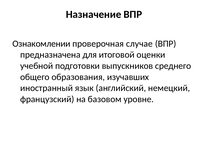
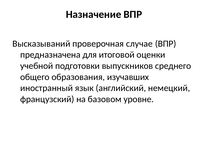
Ознакомлении: Ознакомлении -> Высказываний (41, 44)
